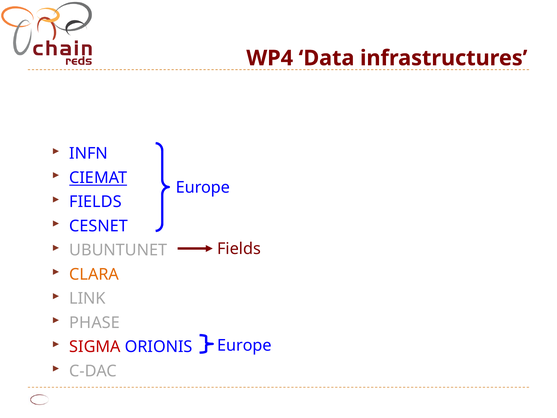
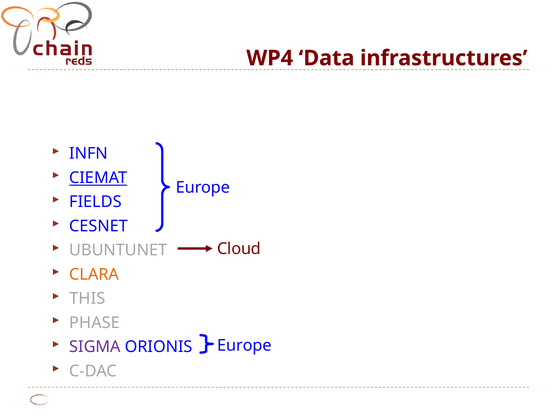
Fields: Fields -> Cloud (239, 249)
LINK: LINK -> THIS (87, 298)
SIGMA colour: red -> purple (95, 347)
